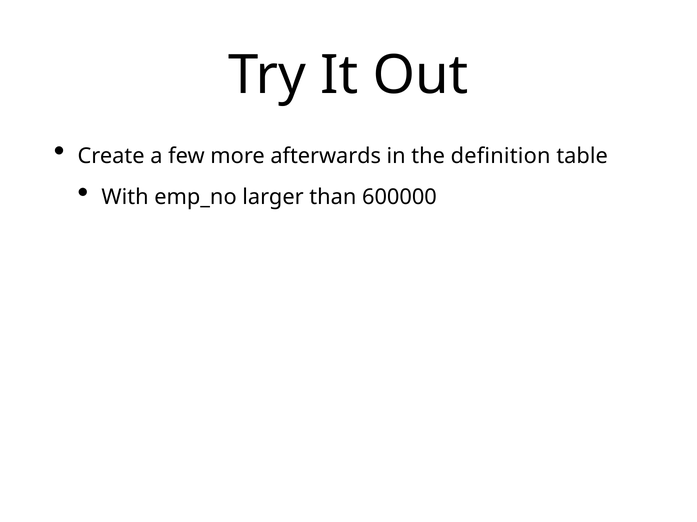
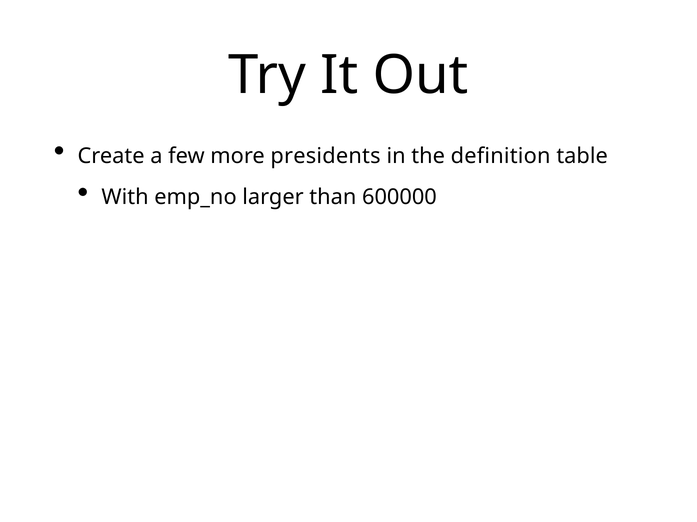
afterwards: afterwards -> presidents (326, 156)
